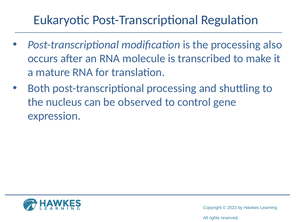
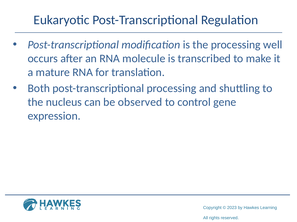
also: also -> well (273, 45)
